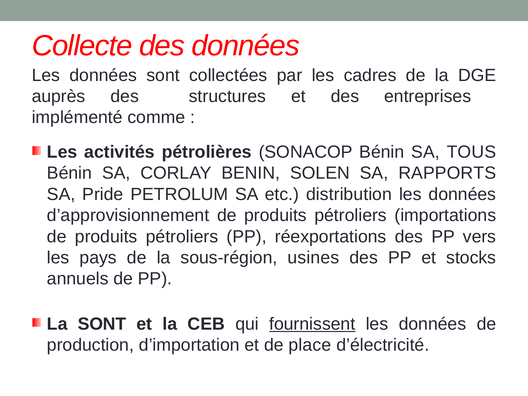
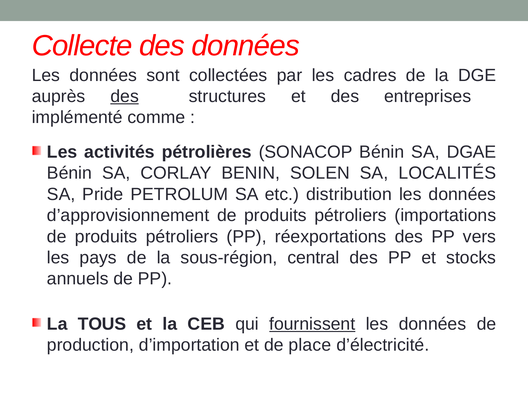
des underline: none -> present (125, 96)
TOUS: TOUS -> DGAE (472, 152)
RAPPORTS: RAPPORTS -> LOCALITÉS (447, 173)
usines: usines -> central (314, 258)
La SONT: SONT -> TOUS (102, 324)
